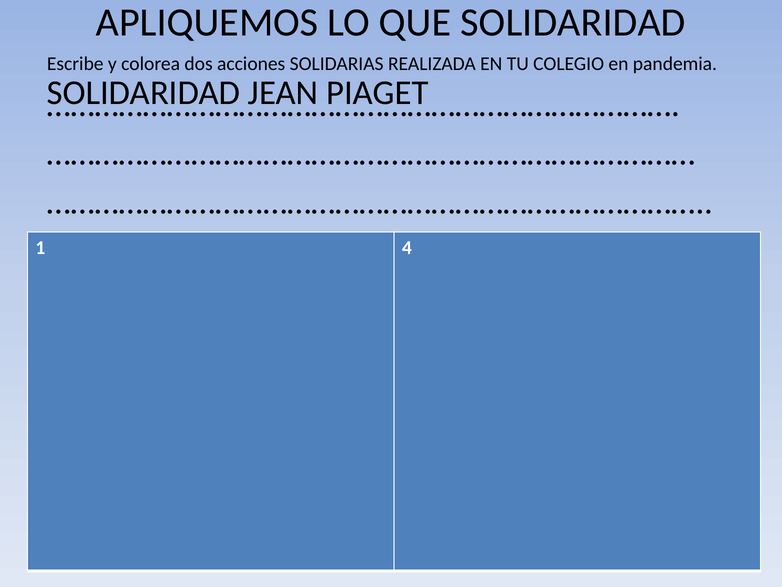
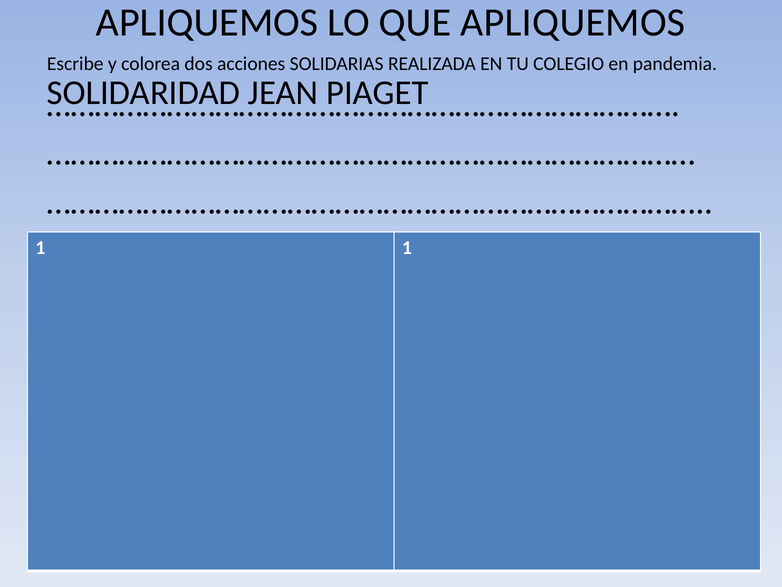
QUE SOLIDARIDAD: SOLIDARIDAD -> APLIQUEMOS (573, 22)
1 4: 4 -> 1 (407, 248)
